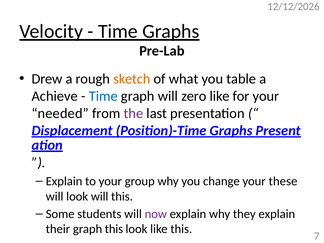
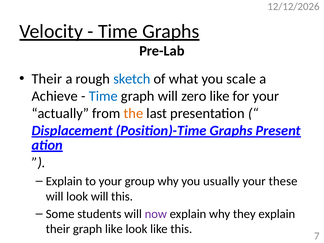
Drew: Drew -> Their (47, 79)
sketch colour: orange -> blue (132, 79)
table: table -> scale (241, 79)
needed: needed -> actually (60, 113)
the colour: purple -> orange (133, 113)
change: change -> usually (221, 181)
graph this: this -> like (114, 229)
